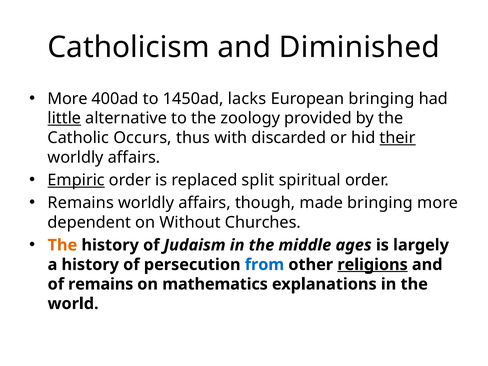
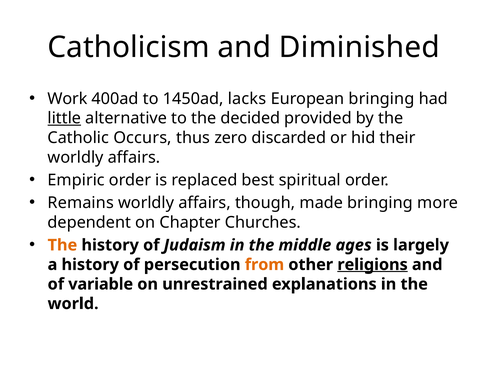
More: More -> Work (68, 99)
zoology: zoology -> decided (250, 118)
with: with -> zero (231, 138)
their underline: present -> none (398, 138)
Empiric underline: present -> none (76, 180)
split: split -> best (258, 180)
Without: Without -> Chapter (190, 222)
from colour: blue -> orange (264, 265)
of remains: remains -> variable (101, 284)
mathematics: mathematics -> unrestrained (215, 284)
